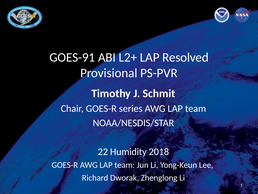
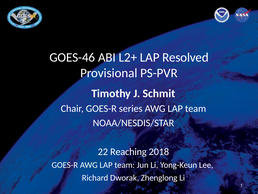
GOES-91: GOES-91 -> GOES-46 (72, 57)
Humidity: Humidity -> Reaching (128, 151)
